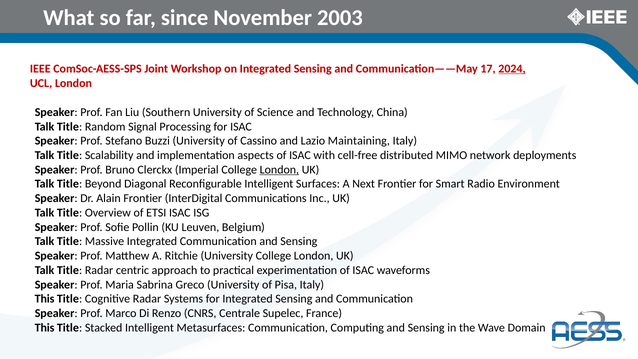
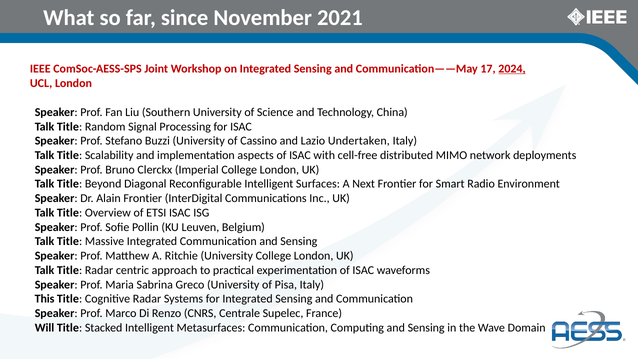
2003: 2003 -> 2021 (340, 18)
Maintaining: Maintaining -> Undertaken (359, 141)
London underline: present -> none (279, 170)
This: This -> Will (45, 328)
